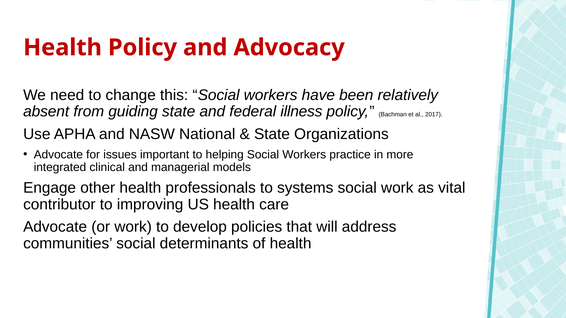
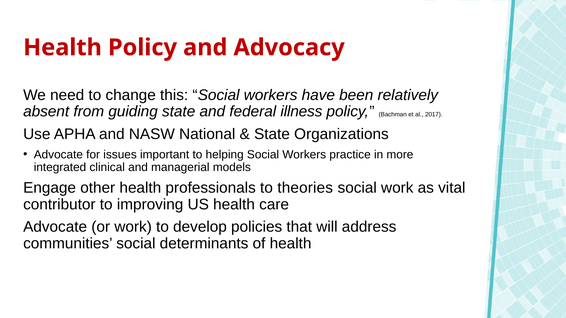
systems: systems -> theories (305, 188)
